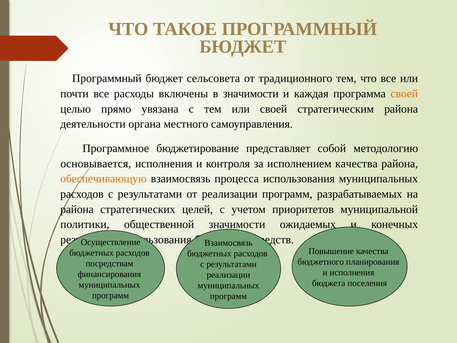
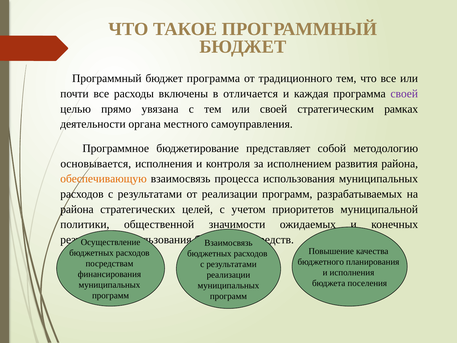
бюджет сельсовета: сельсовета -> программа (213, 78)
в значимости: значимости -> отличается (251, 94)
своей colour: orange -> purple (404, 94)
стратегическим района: района -> рамках (401, 109)
исполнением качества: качества -> развития (356, 164)
